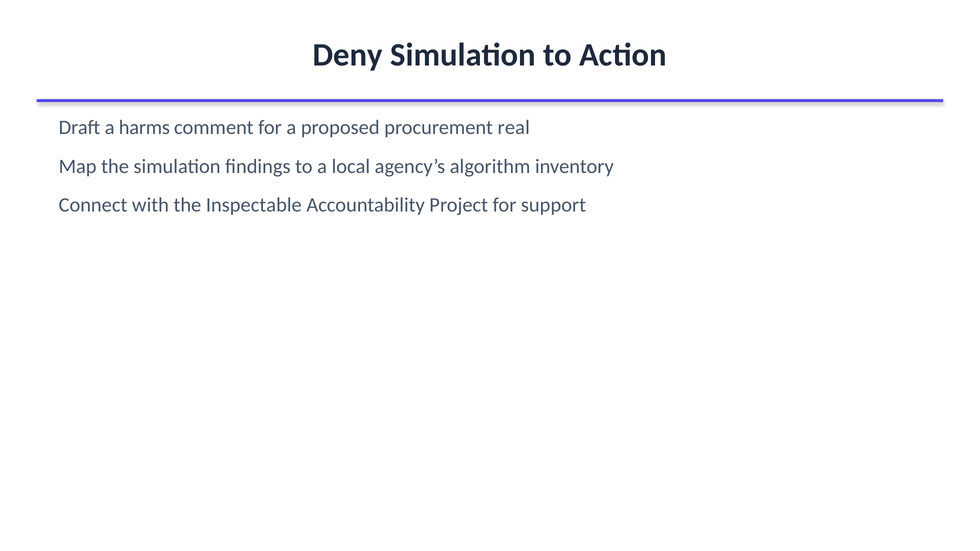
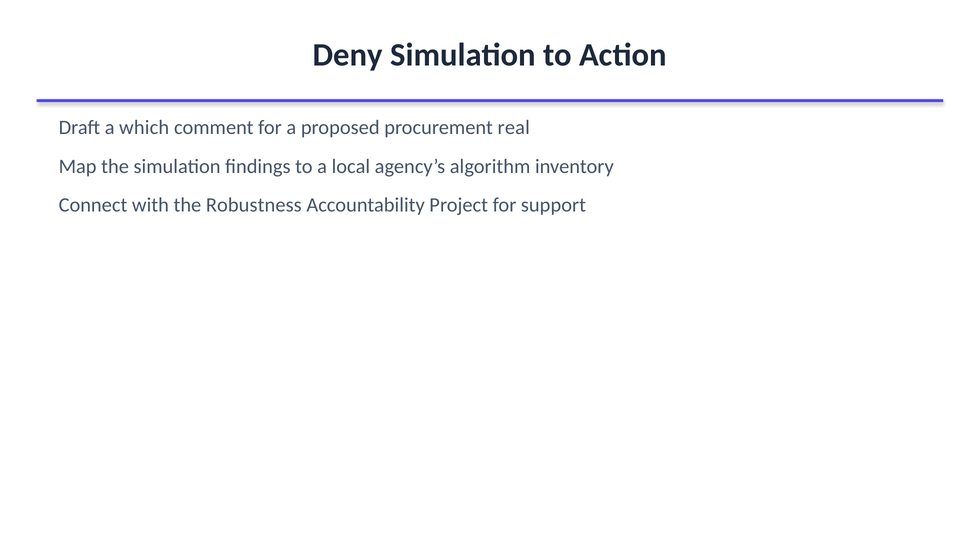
harms: harms -> which (144, 128)
Inspectable: Inspectable -> Robustness (254, 205)
